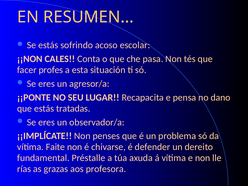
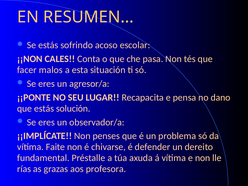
profes: profes -> malos (51, 70)
tratadas: tratadas -> solución (73, 108)
